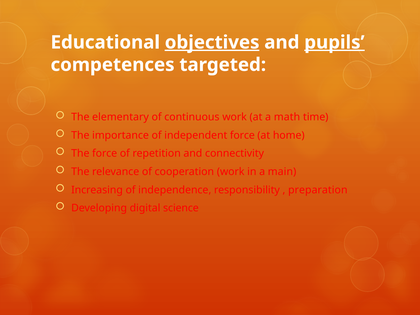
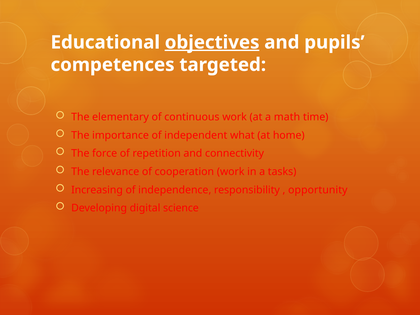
pupils underline: present -> none (334, 42)
independent force: force -> what (242, 135)
main: main -> tasks (282, 172)
preparation: preparation -> opportunity (318, 190)
